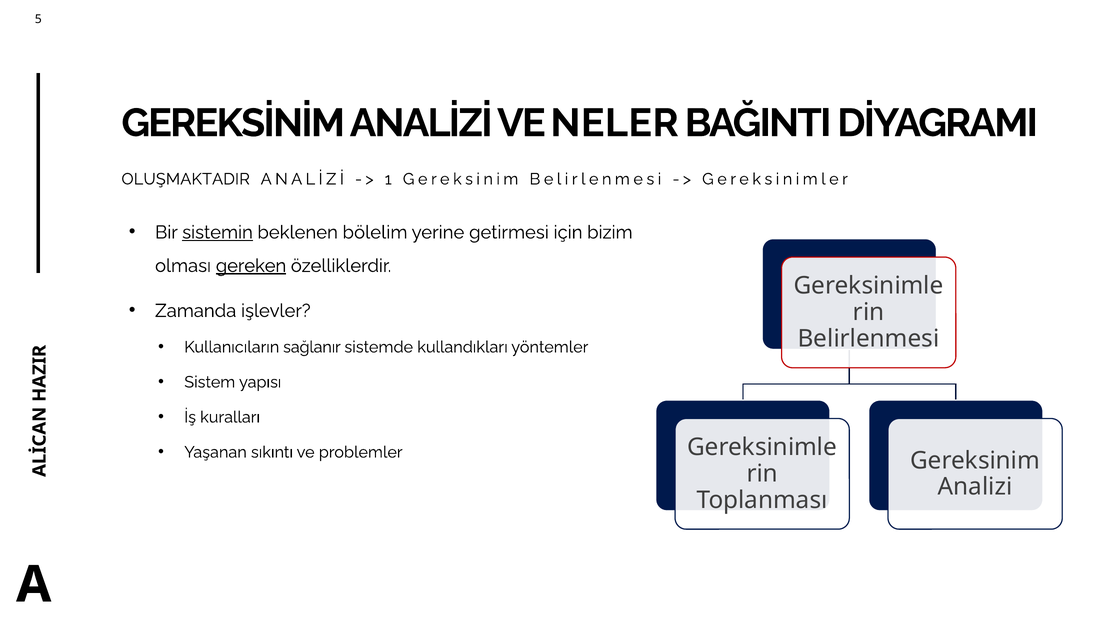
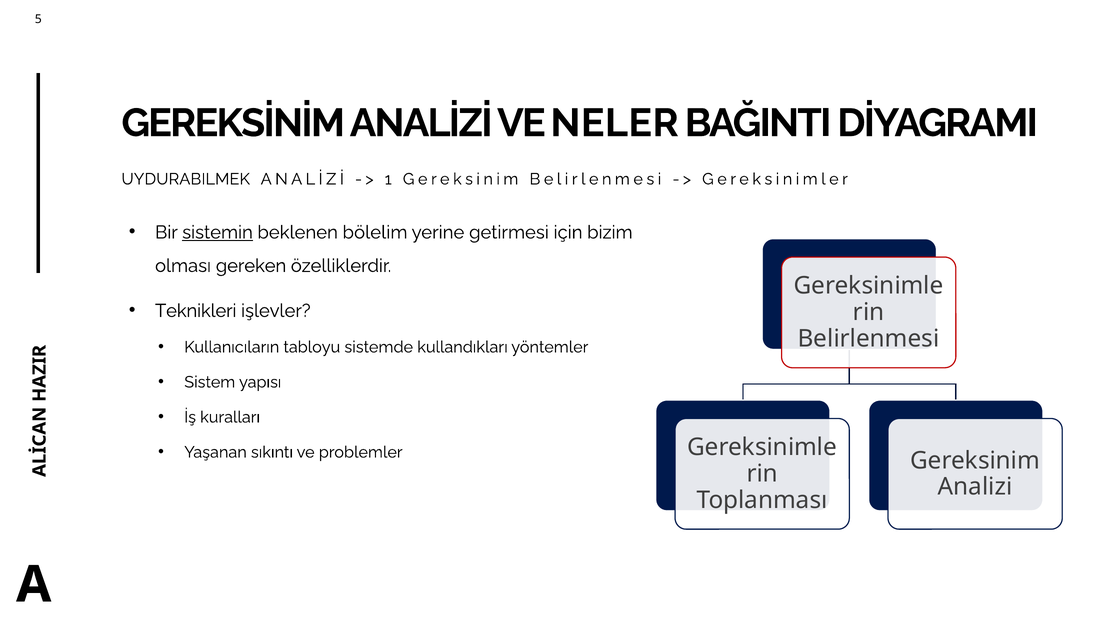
OLUŞMAKTADIR: OLUŞMAKTADIR -> UYDURABILMEK (186, 179)
gereken underline: present -> none (251, 266)
Zamanda: Zamanda -> Teknikleri (196, 311)
sağlanır: sağlanır -> tabloyu (312, 347)
